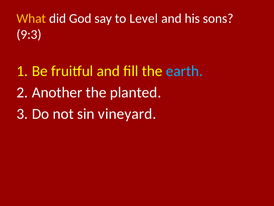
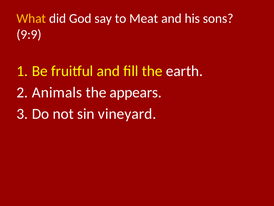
Level: Level -> Meat (144, 19)
9:3: 9:3 -> 9:9 (29, 35)
earth colour: light blue -> white (184, 71)
Another: Another -> Animals (57, 92)
planted: planted -> appears (136, 92)
